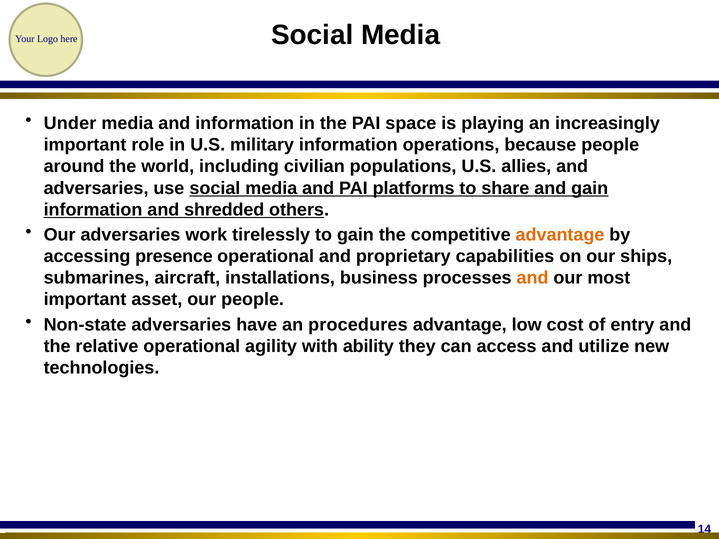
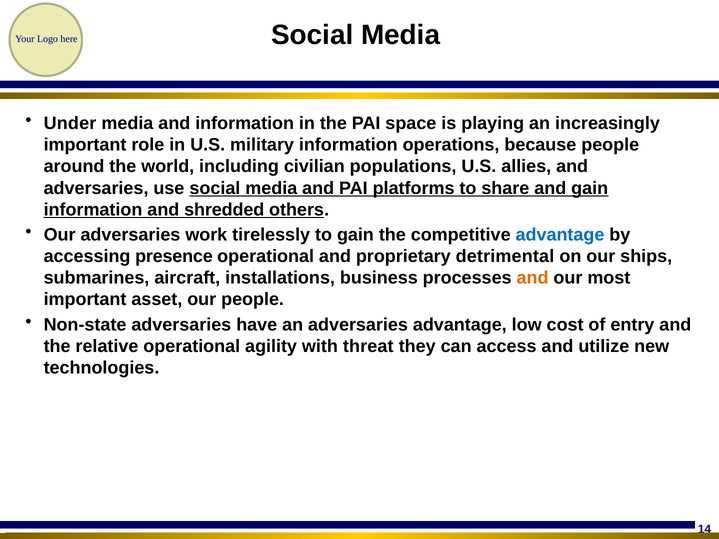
advantage colour: orange -> blue (560, 235)
capabilities: capabilities -> detrimental (505, 257)
an procedures: procedures -> adversaries (358, 325)
ability: ability -> threat (368, 346)
